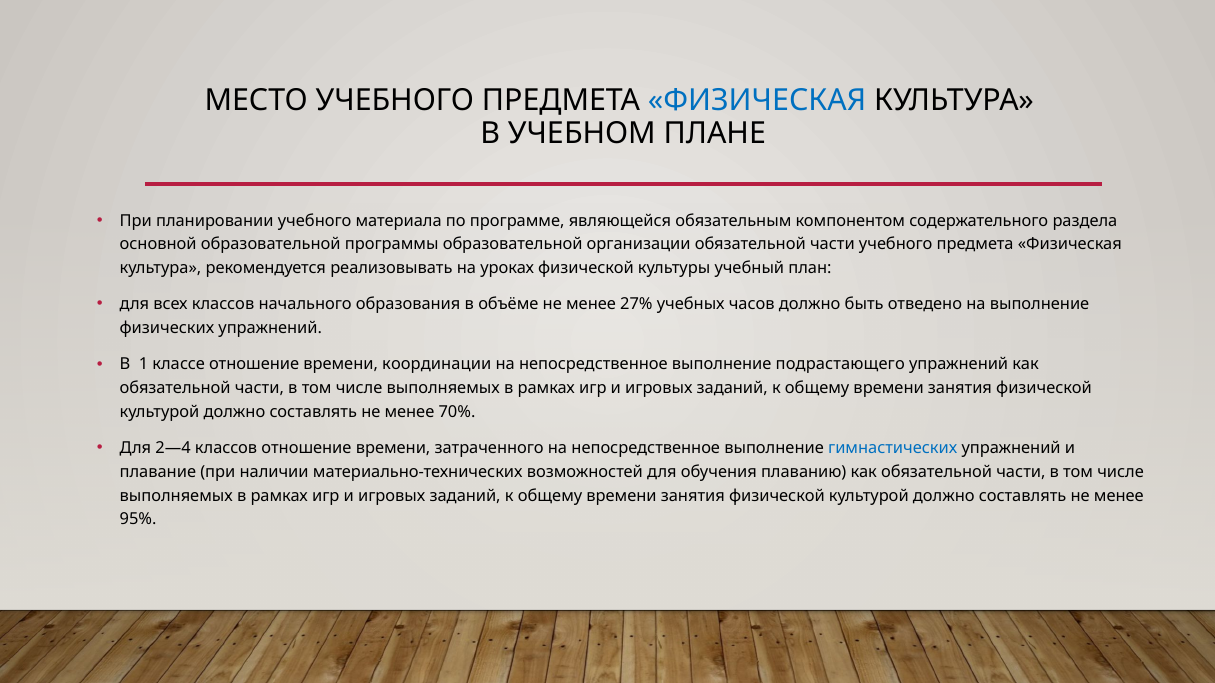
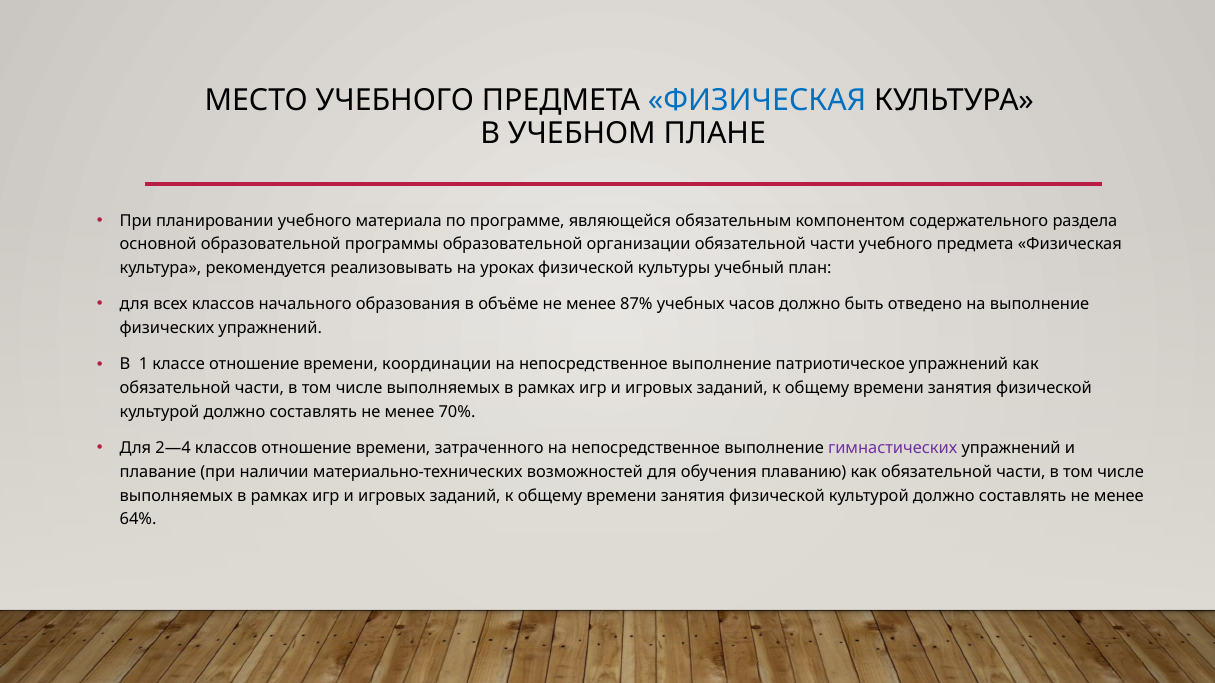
27%: 27% -> 87% (636, 305)
подрастающего: подрастающего -> патриотическое (840, 365)
гимнастических colour: blue -> purple (893, 449)
95%: 95% -> 64% (138, 520)
